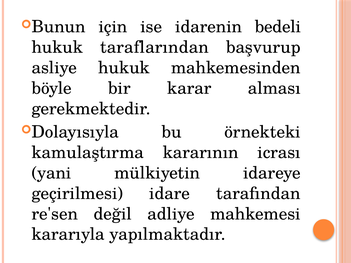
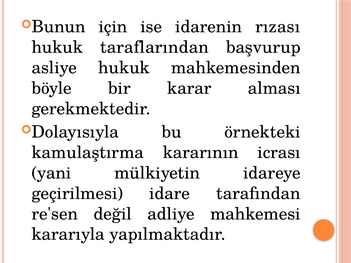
bedeli: bedeli -> rızası (278, 27)
